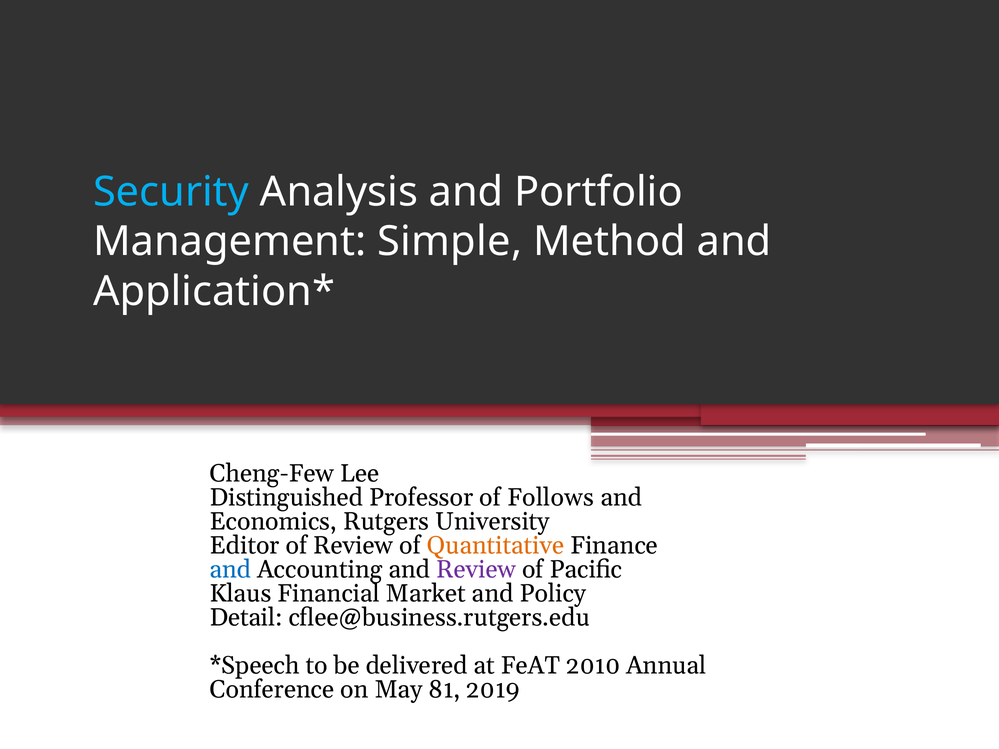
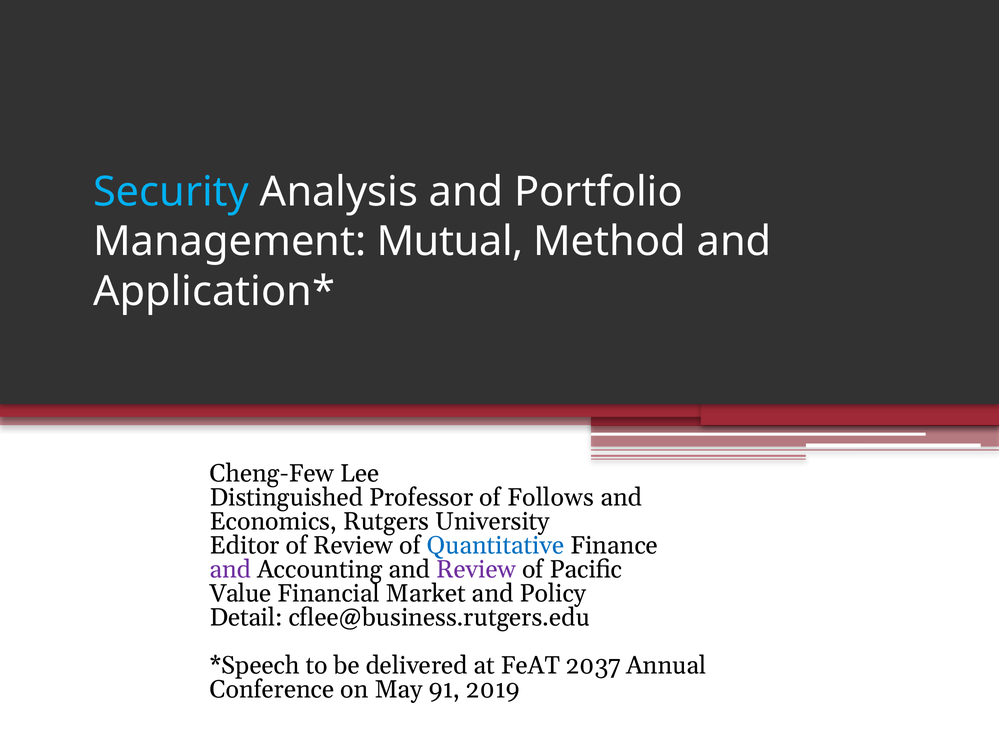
Simple: Simple -> Mutual (450, 242)
Quantitative colour: orange -> blue (495, 546)
and colour: blue -> purple (230, 570)
Klaus: Klaus -> Value (241, 594)
2010: 2010 -> 2037 (593, 666)
81: 81 -> 91 (444, 690)
